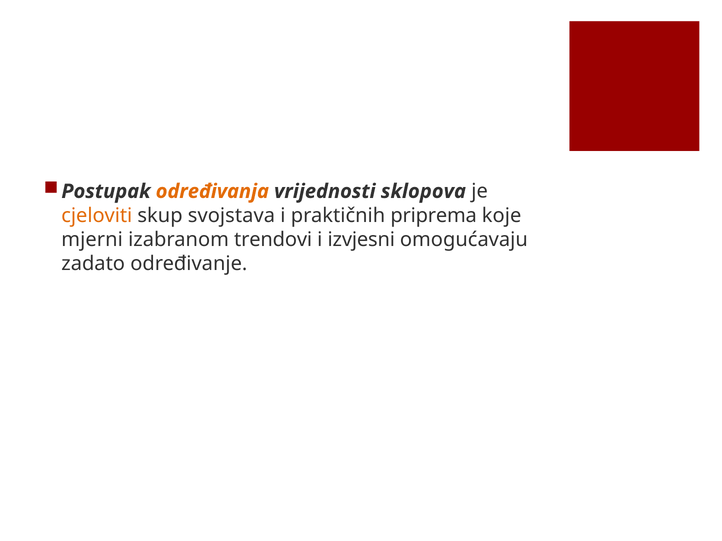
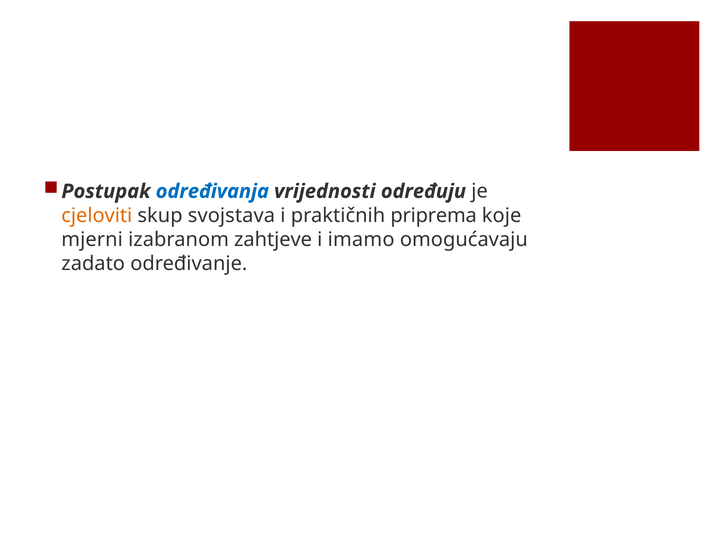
određivanja colour: orange -> blue (212, 192)
sklopova: sklopova -> određuju (423, 192)
trendovi: trendovi -> zahtjeve (273, 240)
izvjesni: izvjesni -> imamo (361, 240)
